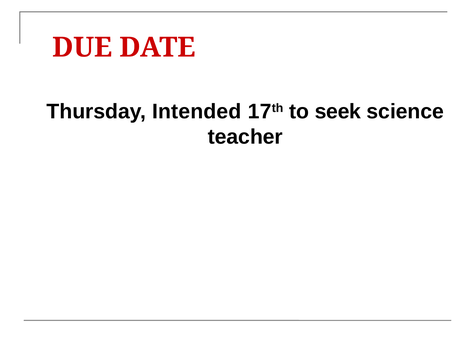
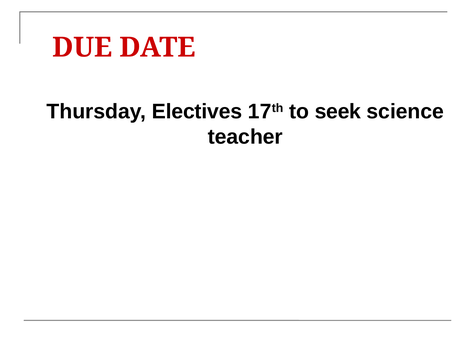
Intended: Intended -> Electives (197, 111)
